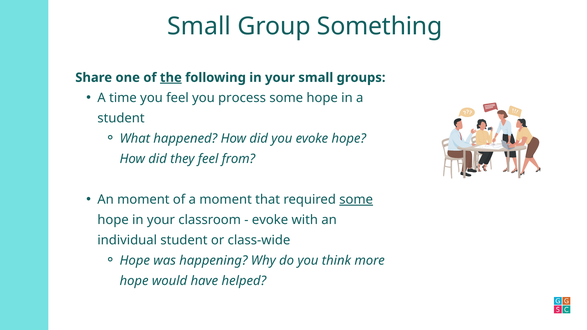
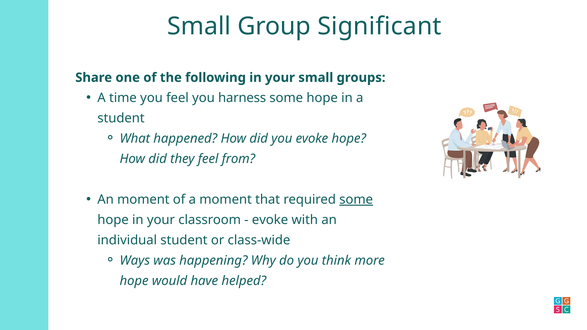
Something: Something -> Significant (379, 26)
the underline: present -> none (171, 78)
process: process -> harness (242, 98)
Hope: Hope -> Ways (135, 261)
